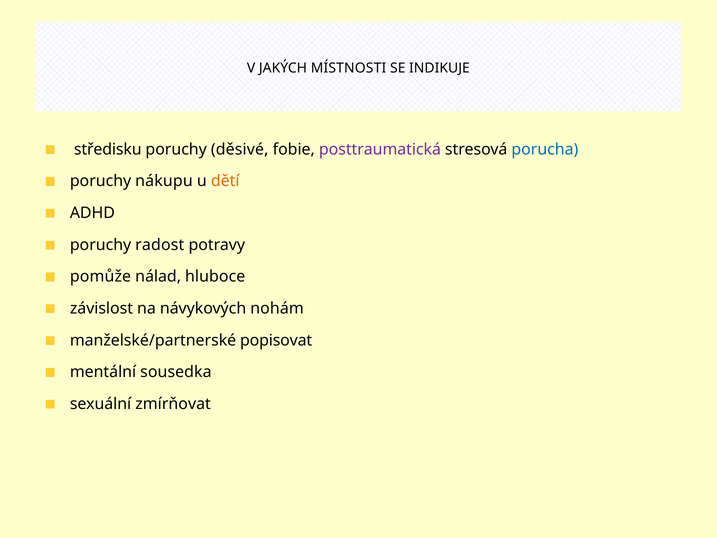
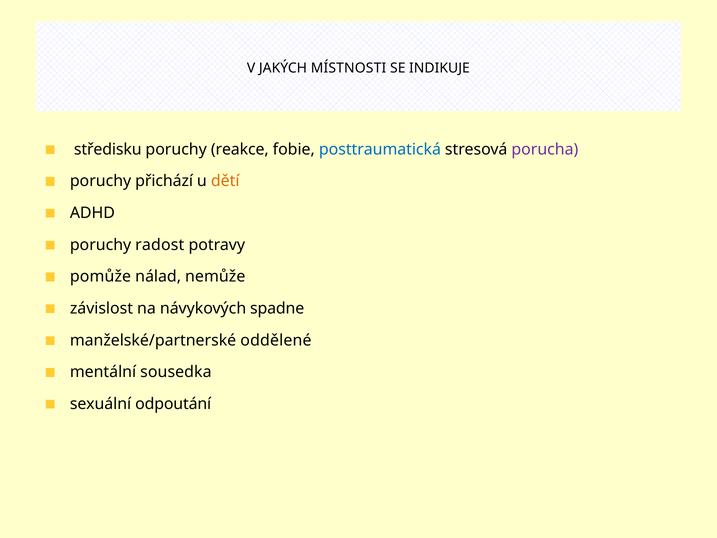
děsivé: děsivé -> reakce (240, 149)
posttraumatická colour: purple -> blue (380, 149)
porucha colour: blue -> purple (545, 149)
nákupu: nákupu -> přichází (164, 181)
hluboce: hluboce -> nemůže (215, 276)
nohám: nohám -> spadne (277, 308)
popisovat: popisovat -> oddělené (276, 340)
zmírňovat: zmírňovat -> odpoutání (173, 404)
